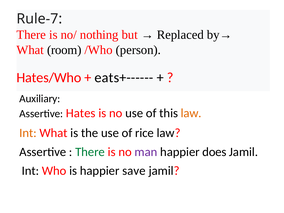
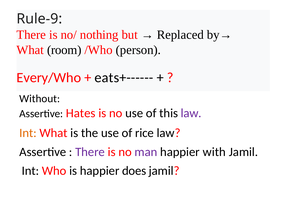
Rule-7: Rule-7 -> Rule-9 (39, 19)
Hates/Who: Hates/Who -> Every/Who (49, 78)
Auxiliary: Auxiliary -> Without (40, 99)
law colour: orange -> purple (191, 113)
There colour: green -> purple (90, 152)
does: does -> with (214, 152)
save: save -> does (134, 171)
